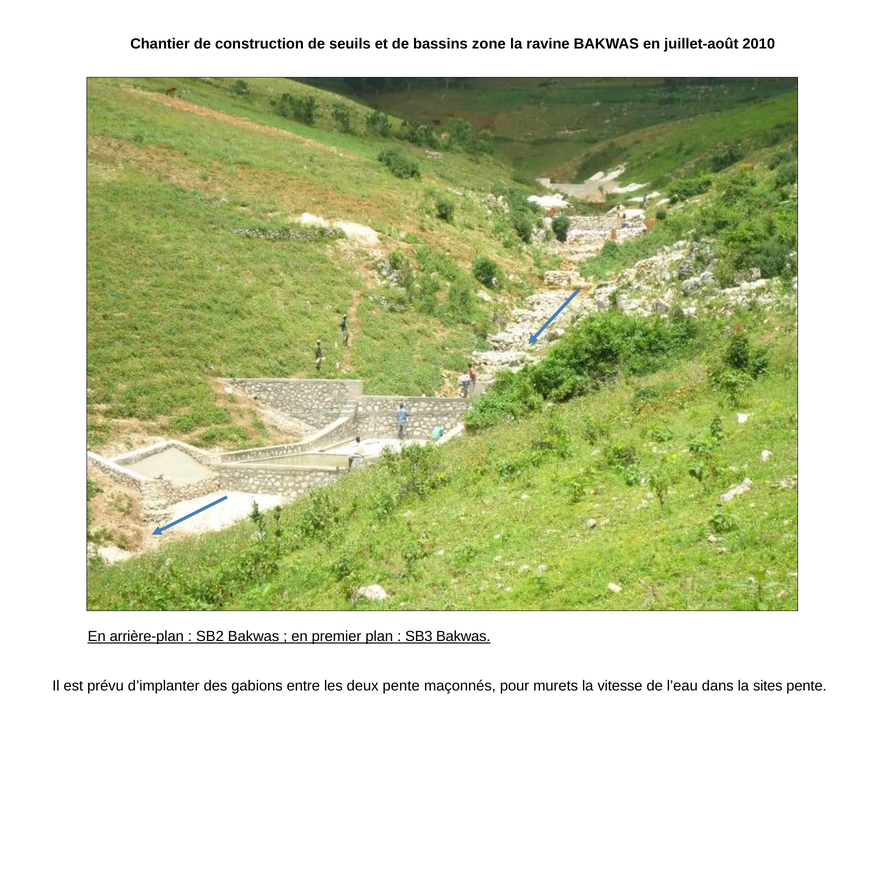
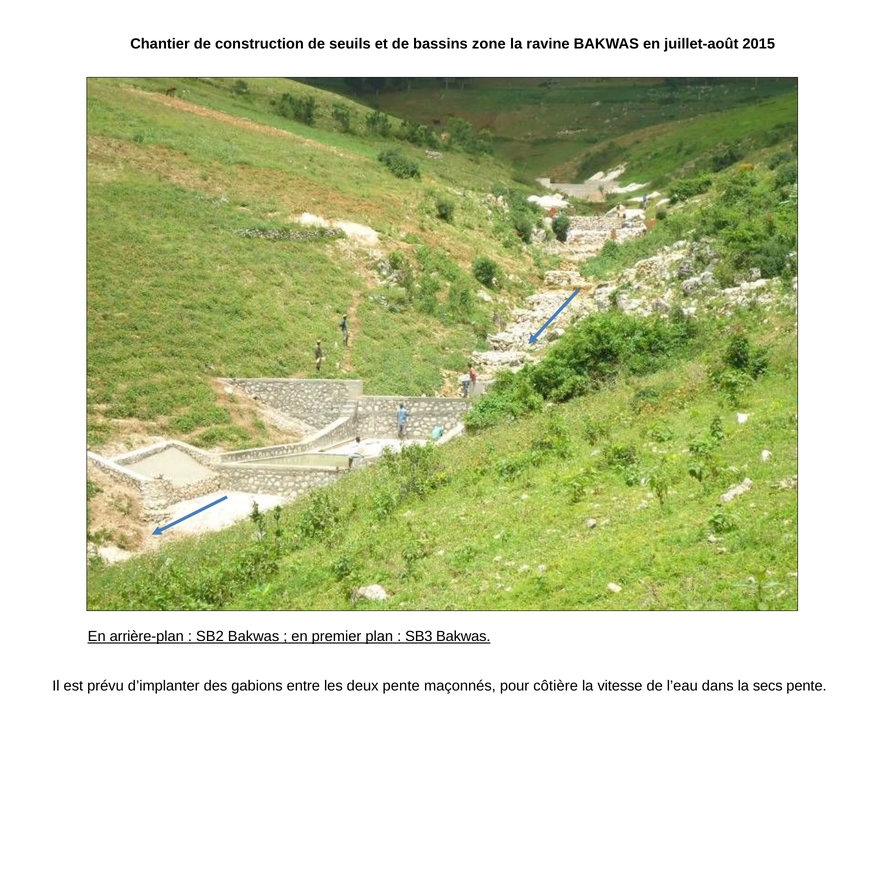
2010: 2010 -> 2015 (759, 44)
murets: murets -> côtière (556, 686)
sites: sites -> secs (768, 686)
